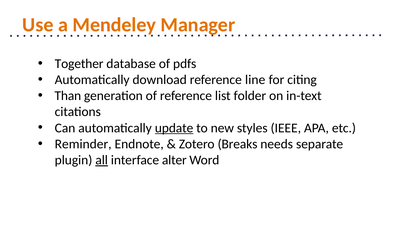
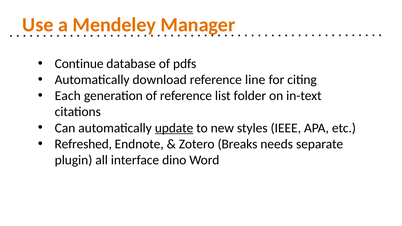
Together: Together -> Continue (79, 64)
Than: Than -> Each (68, 96)
Reminder: Reminder -> Refreshed (83, 144)
all underline: present -> none (102, 160)
alter: alter -> dino (174, 160)
